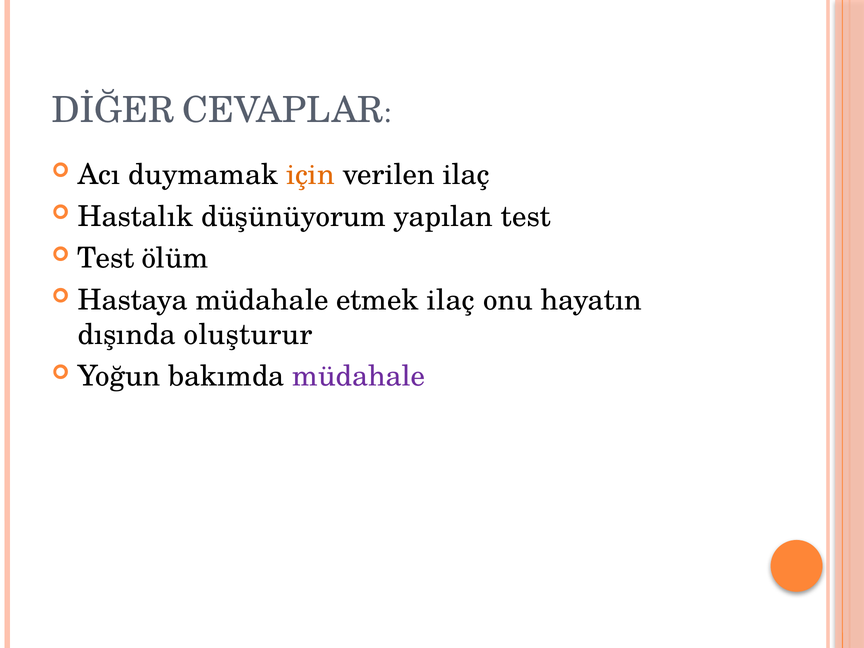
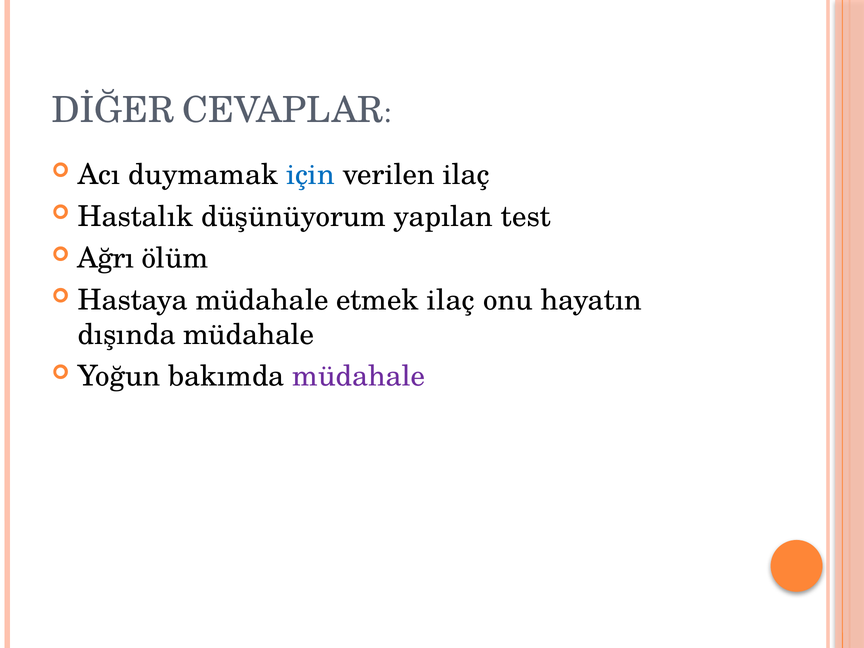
için colour: orange -> blue (310, 175)
Test: Test -> Ağrı (106, 258)
dışında oluşturur: oluşturur -> müdahale (249, 335)
